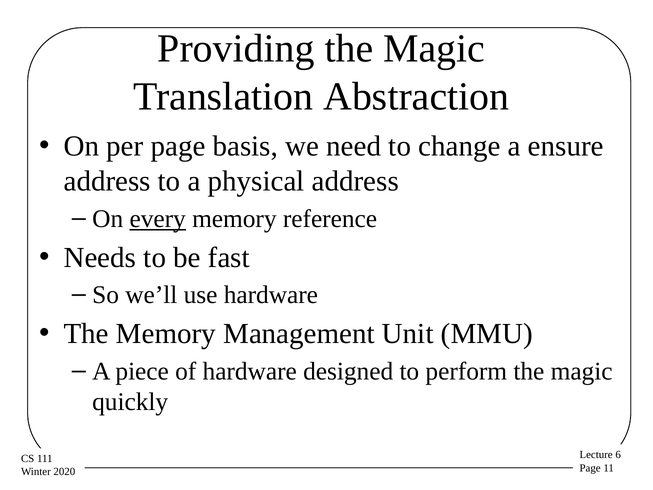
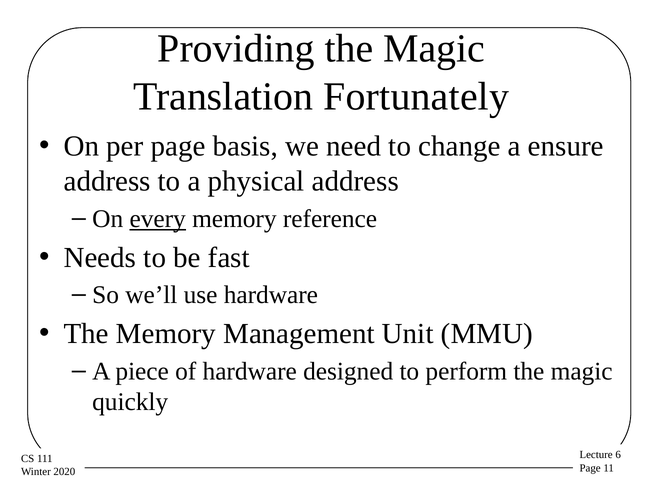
Abstraction: Abstraction -> Fortunately (416, 96)
